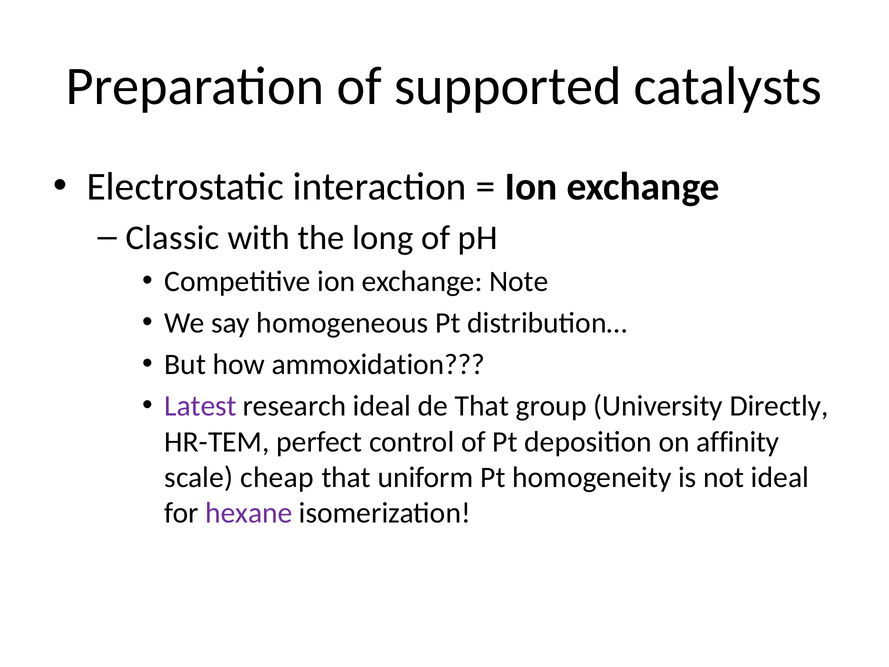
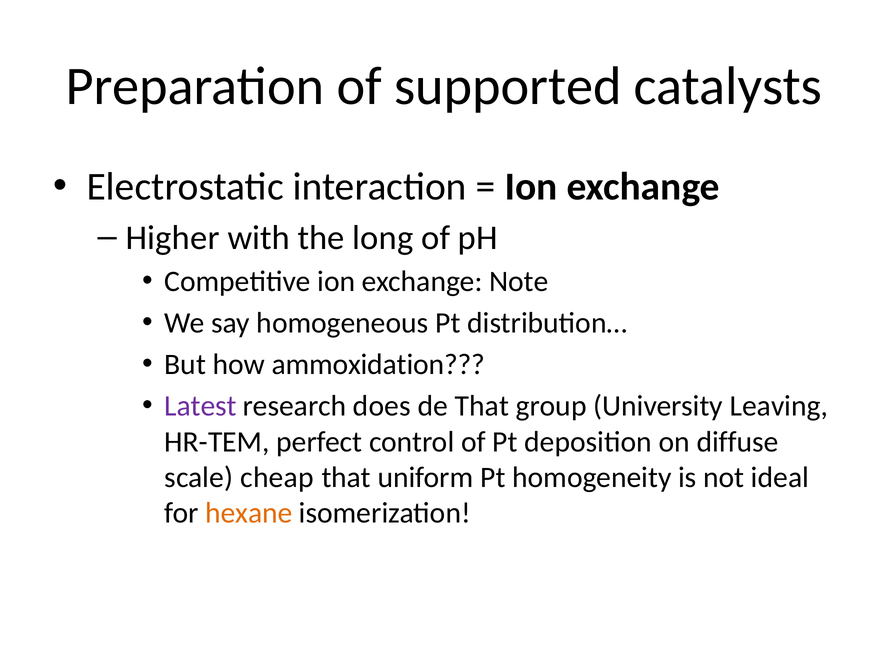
Classic: Classic -> Higher (173, 238)
research ideal: ideal -> does (382, 406)
Directly: Directly -> Leaving (779, 406)
affinity: affinity -> diffuse (738, 442)
hexane colour: purple -> orange (249, 513)
